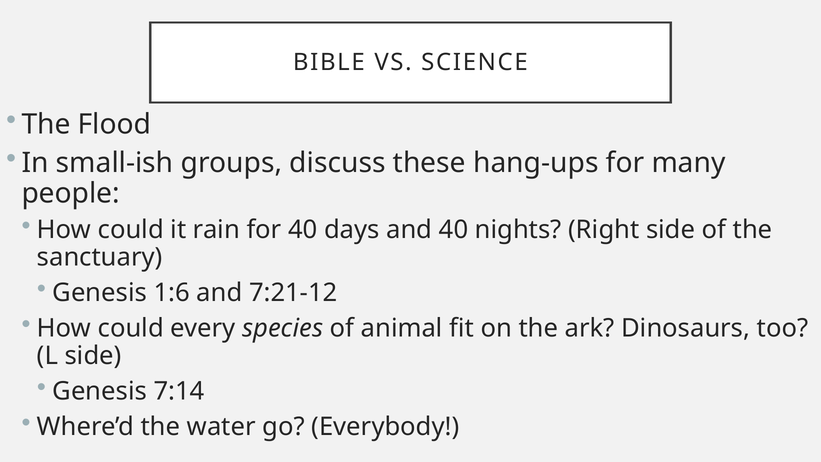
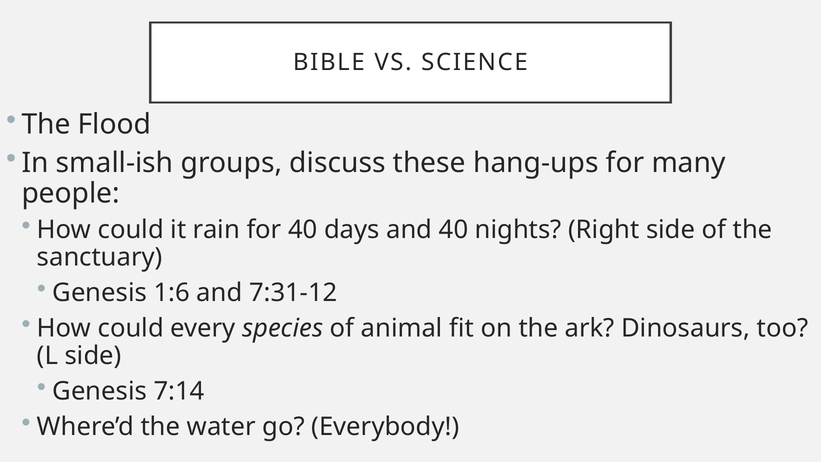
7:21-12: 7:21-12 -> 7:31-12 (293, 293)
